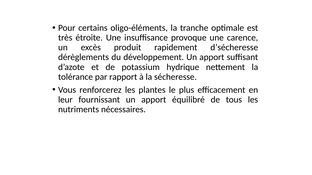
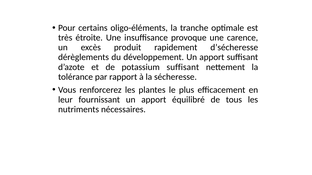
potassium hydrique: hydrique -> suffisant (183, 67)
